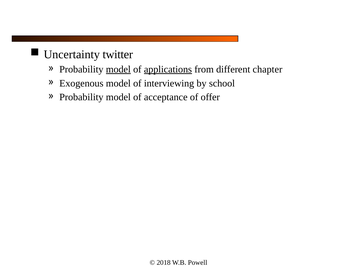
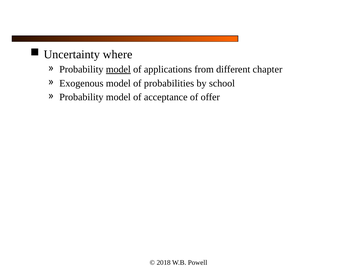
twitter: twitter -> where (118, 54)
applications underline: present -> none (168, 69)
interviewing: interviewing -> probabilities (169, 83)
